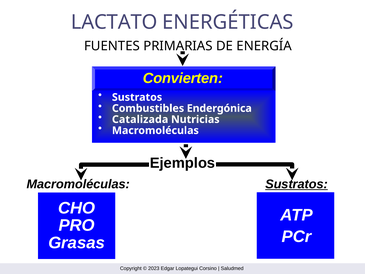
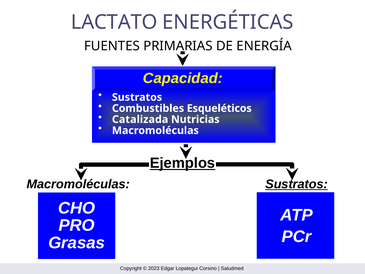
Convierten: Convierten -> Capacidad (183, 78)
Endergónica: Endergónica -> Esqueléticos (219, 108)
Ejemplos underline: none -> present (182, 163)
